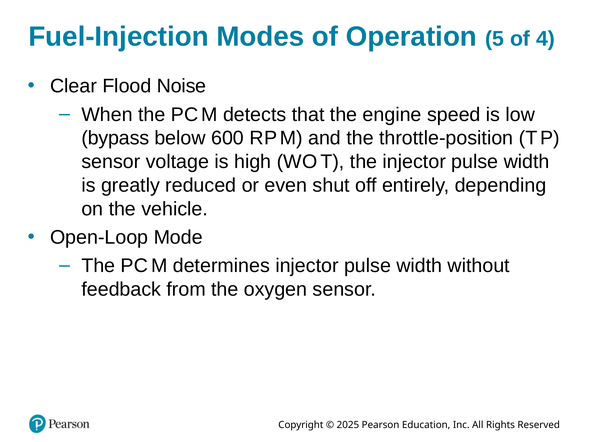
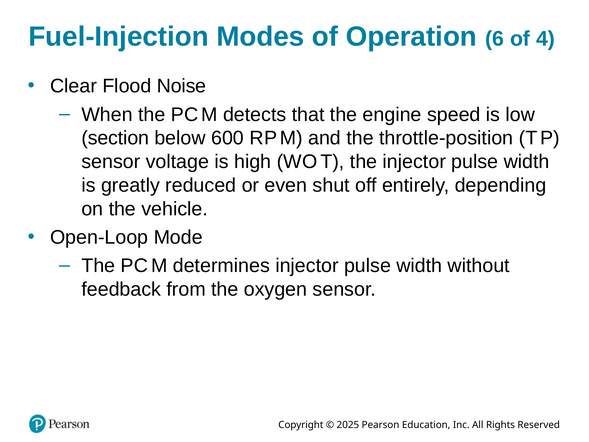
5: 5 -> 6 (495, 39)
bypass: bypass -> section (115, 138)
